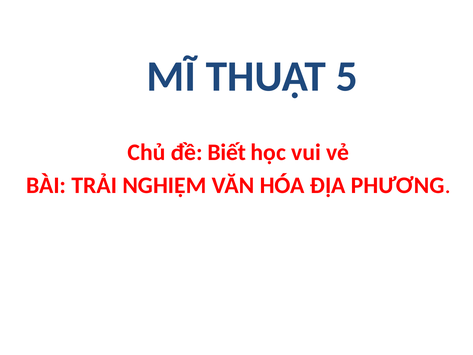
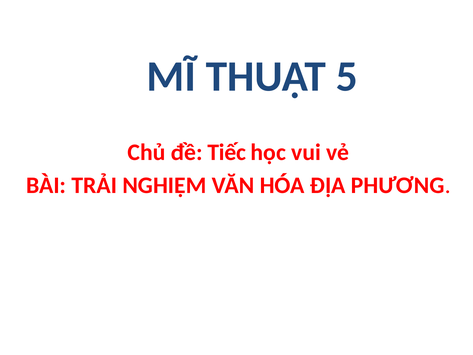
Biết: Biết -> Tiếc (227, 152)
